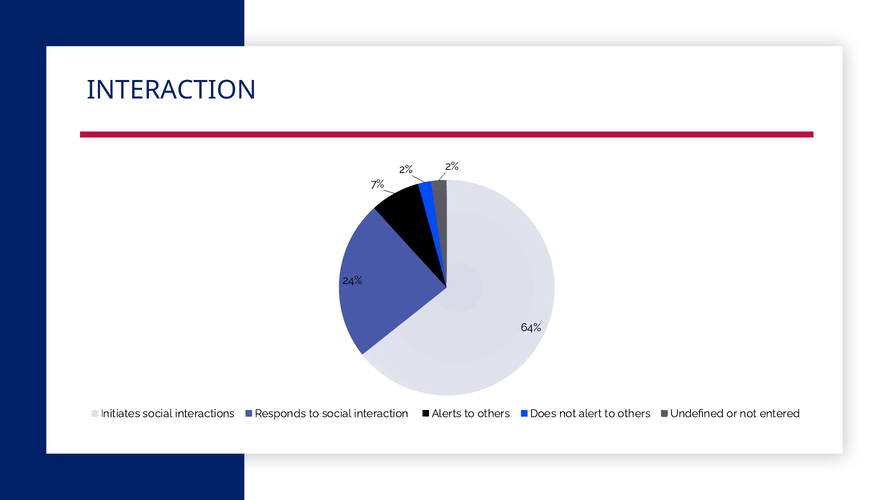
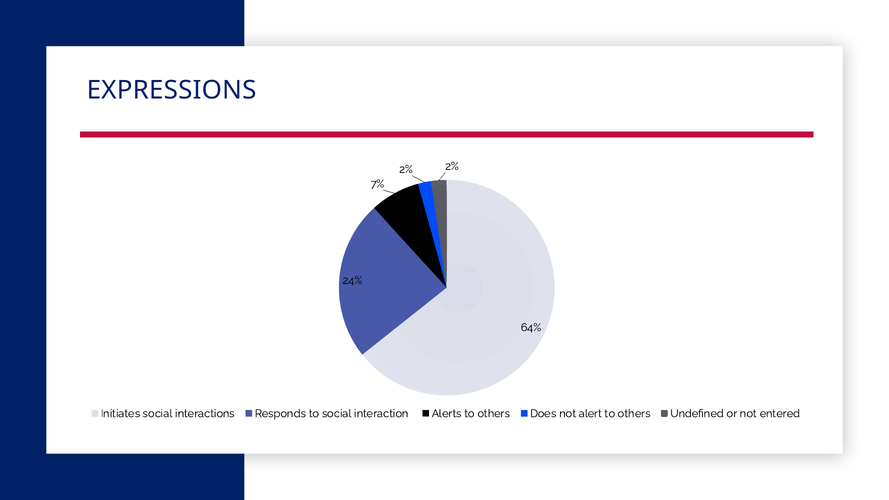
INTERACTION: INTERACTION -> EXPRESSIONS (172, 90)
